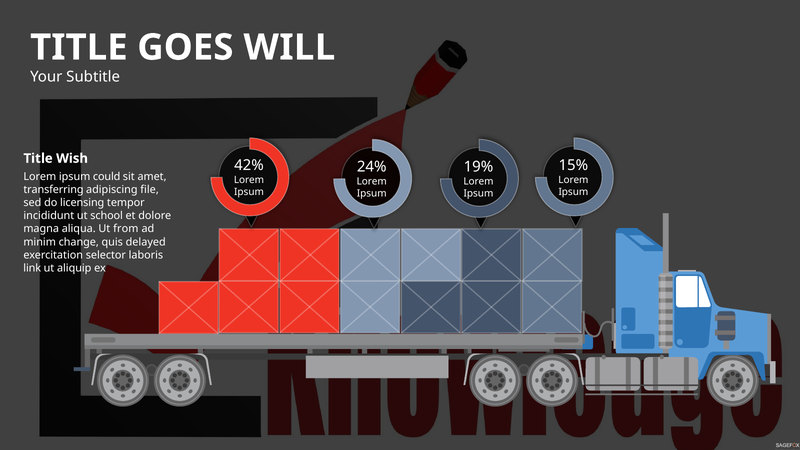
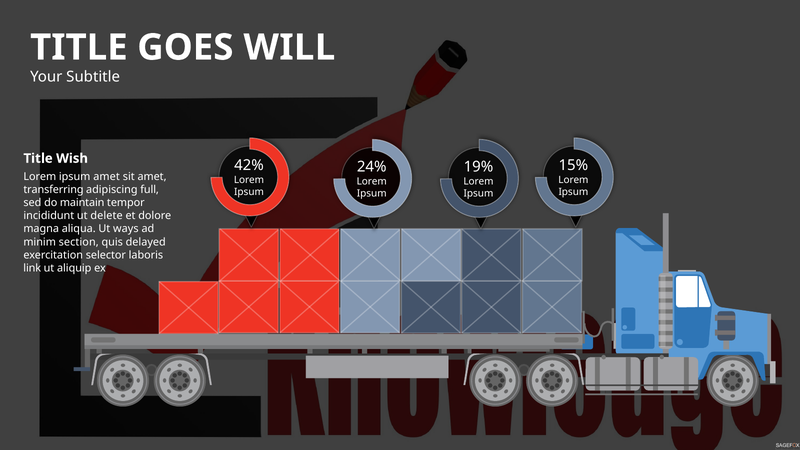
ipsum could: could -> amet (107, 177)
file: file -> full (150, 190)
licensing: licensing -> maintain (82, 203)
school: school -> delete (107, 216)
from: from -> ways (126, 229)
change: change -> section (79, 242)
